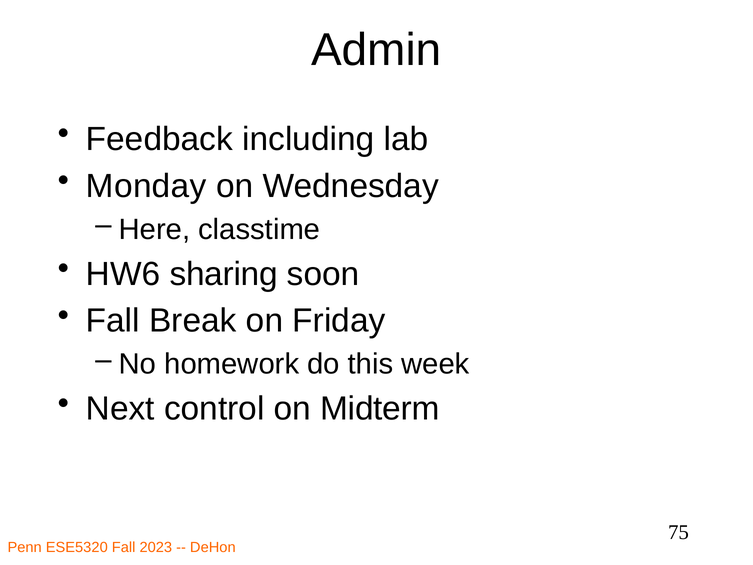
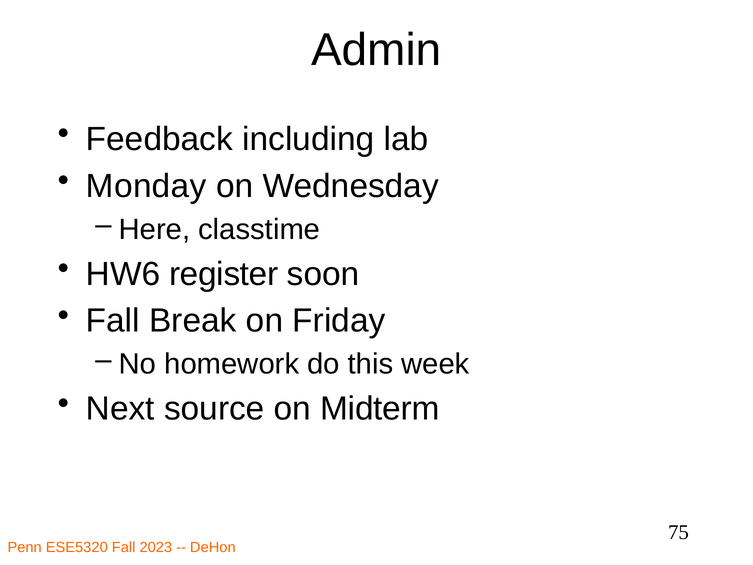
sharing: sharing -> register (224, 274)
control: control -> source (214, 409)
